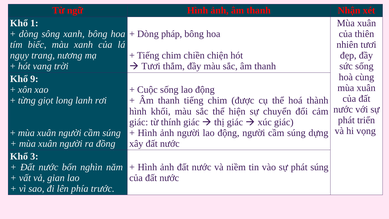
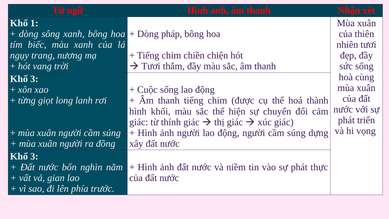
9: 9 -> 3 (34, 79)
phát súng: súng -> thực (319, 167)
